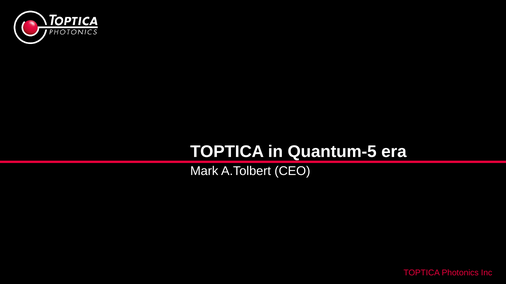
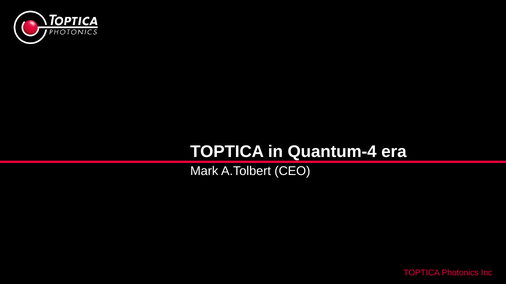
Quantum-5: Quantum-5 -> Quantum-4 (332, 152)
